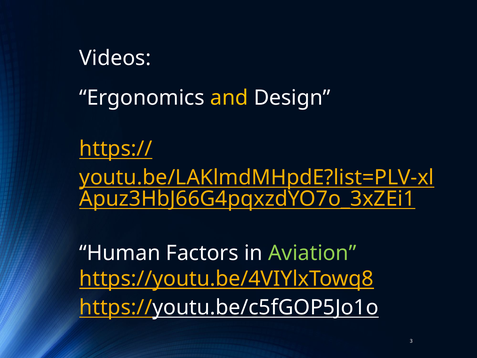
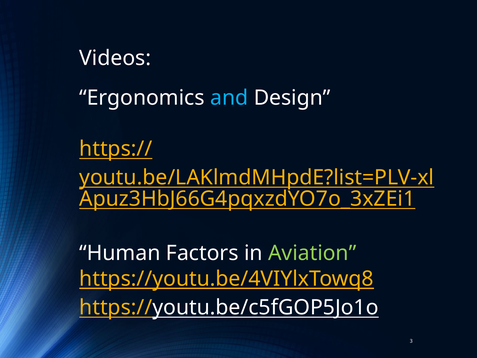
and colour: yellow -> light blue (229, 98)
